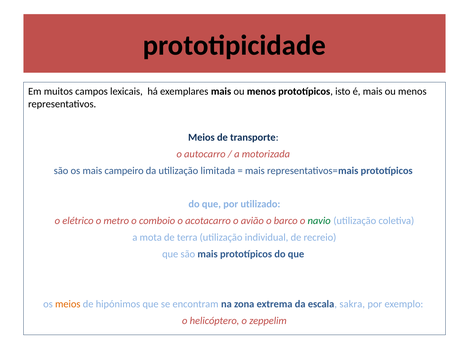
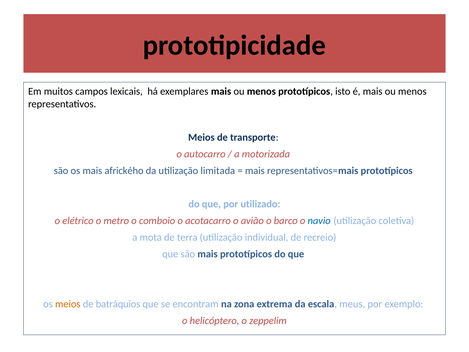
campeiro: campeiro -> afrického (124, 171)
navio colour: green -> blue (319, 221)
hipónimos: hipónimos -> batráquios (118, 304)
sakra: sakra -> meus (352, 304)
